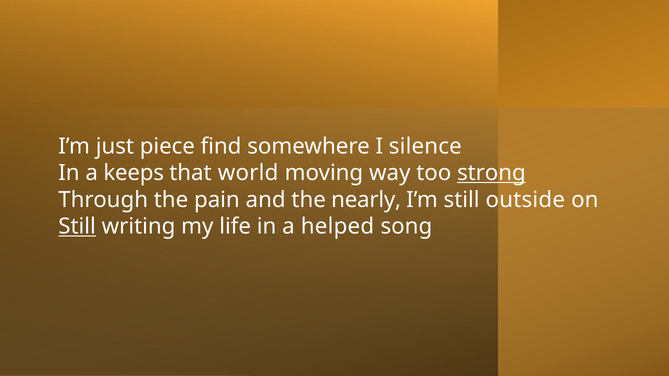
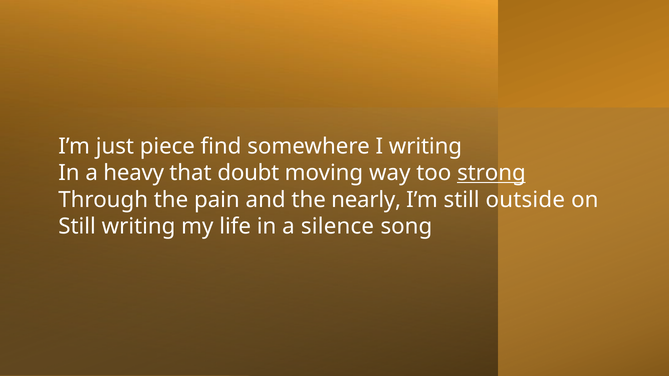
I silence: silence -> writing (425, 146)
keeps: keeps -> heavy (134, 173)
world: world -> doubt (248, 173)
Still underline: present -> none (77, 227)
helped: helped -> silence (337, 227)
